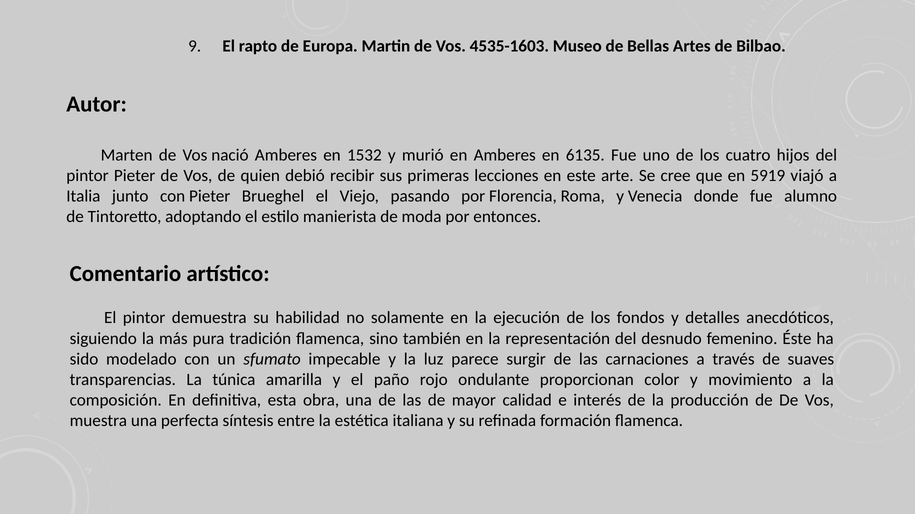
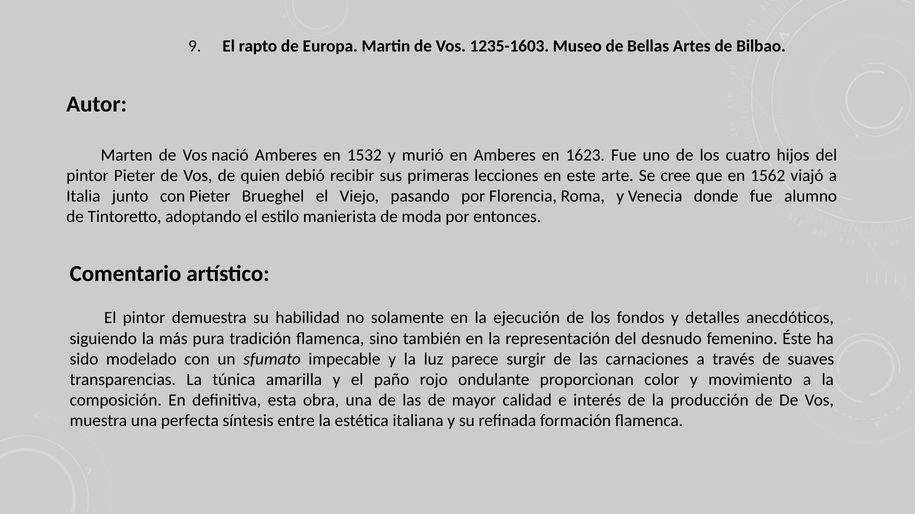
4535-1603: 4535-1603 -> 1235-1603 (509, 46)
6135: 6135 -> 1623 (585, 155)
5919: 5919 -> 1562 (768, 176)
